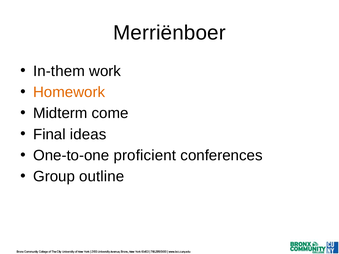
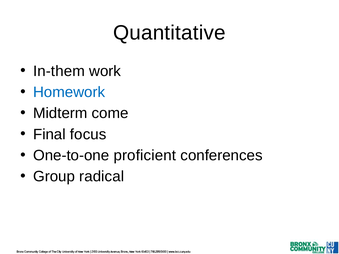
Merriënboer: Merriënboer -> Quantitative (169, 33)
Homework colour: orange -> blue (69, 92)
ideas: ideas -> focus (88, 134)
outline: outline -> radical (102, 177)
